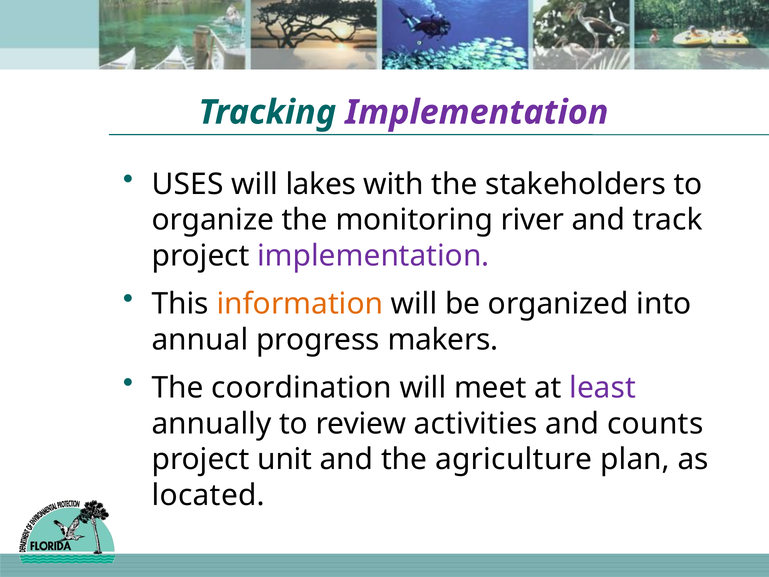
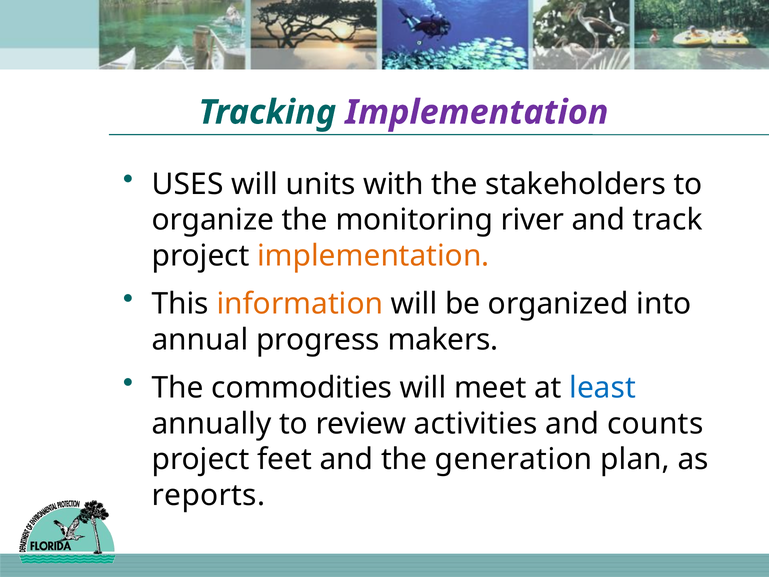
lakes: lakes -> units (321, 184)
implementation colour: purple -> orange (373, 256)
coordination: coordination -> commodities (302, 388)
least colour: purple -> blue (603, 388)
unit: unit -> feet (285, 459)
agriculture: agriculture -> generation (514, 459)
located: located -> reports (208, 495)
